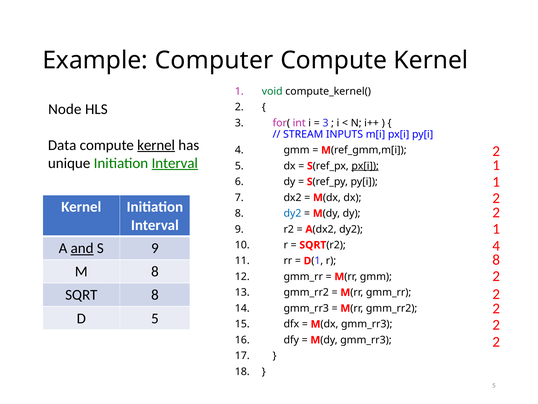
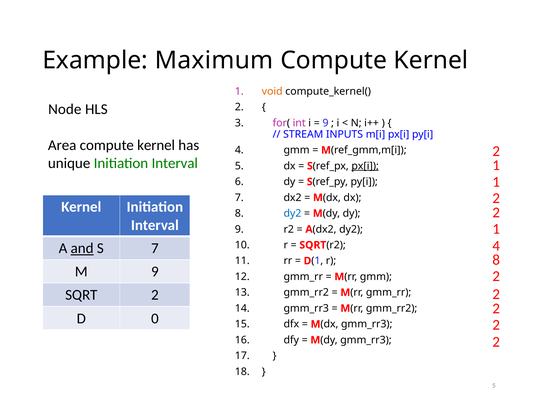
Computer: Computer -> Maximum (214, 60)
void colour: green -> orange (272, 91)
3: 3 -> 9 (325, 123)
Data: Data -> Area (62, 145)
kernel underline: present -> none (156, 145)
Interval underline: present -> none (175, 163)
S 9: 9 -> 7 (155, 248)
M 8: 8 -> 9 (155, 271)
SQRT 8: 8 -> 2 (155, 295)
D 5: 5 -> 0 (155, 318)
